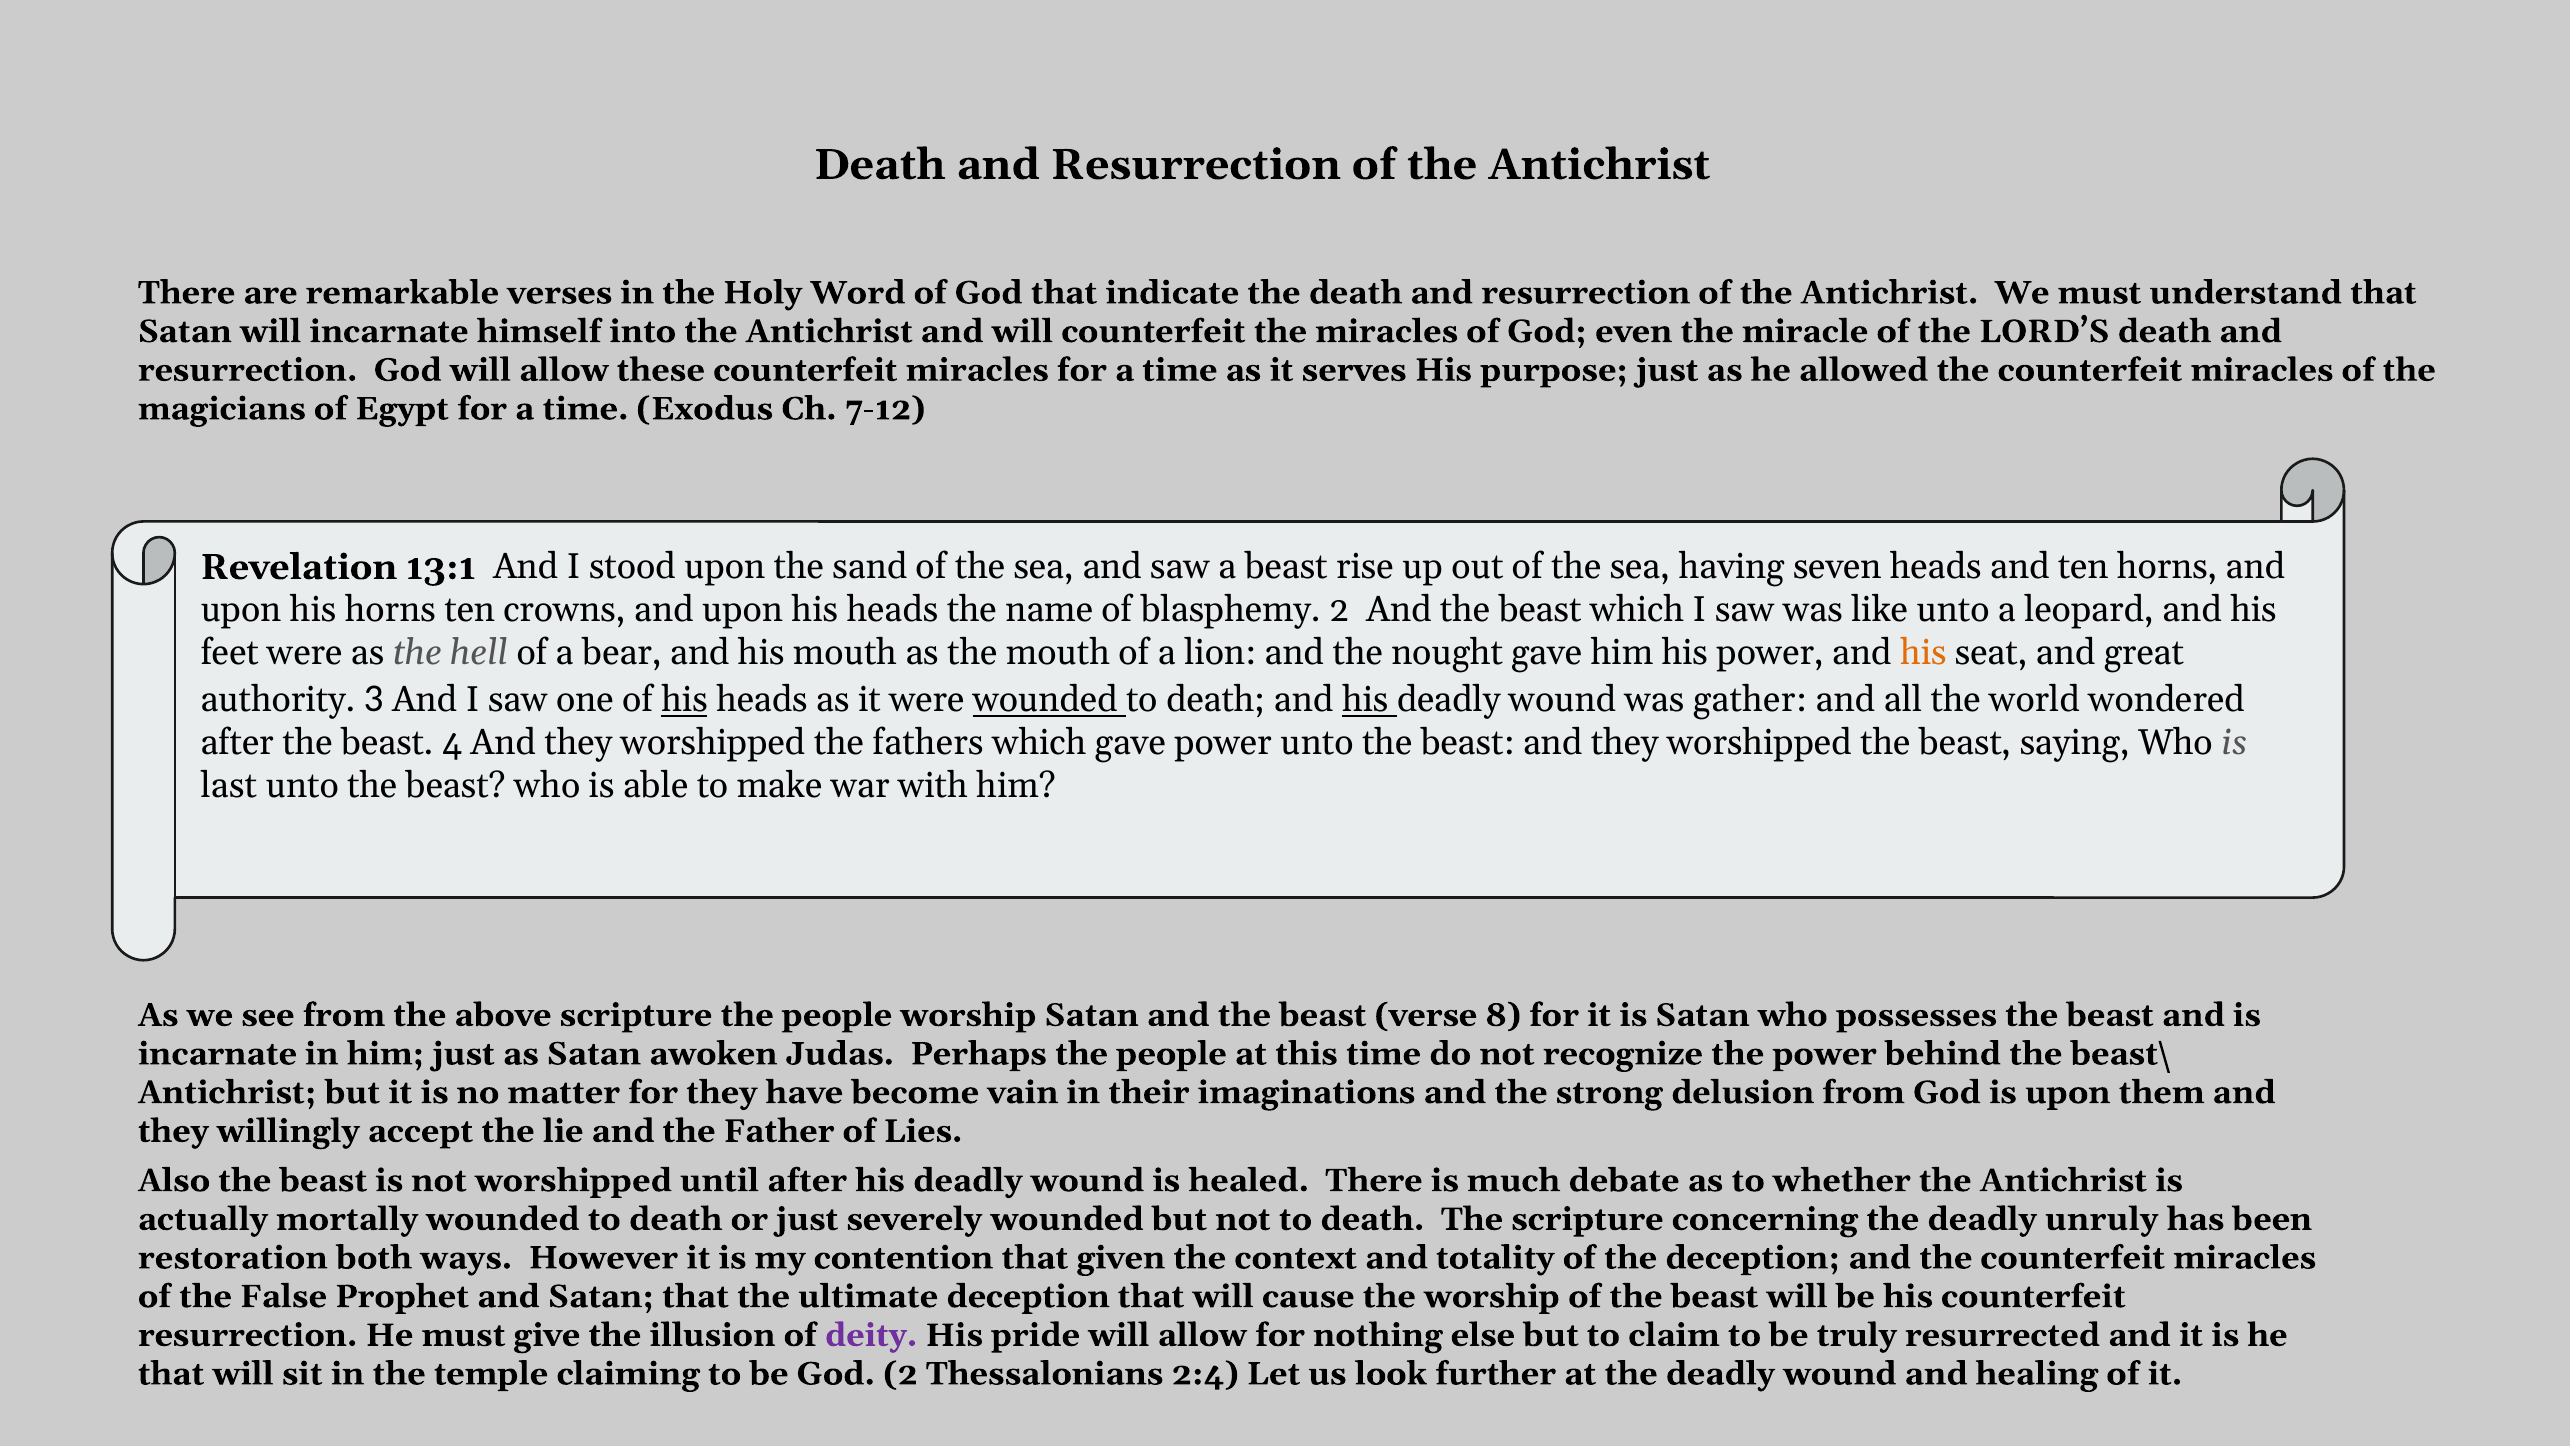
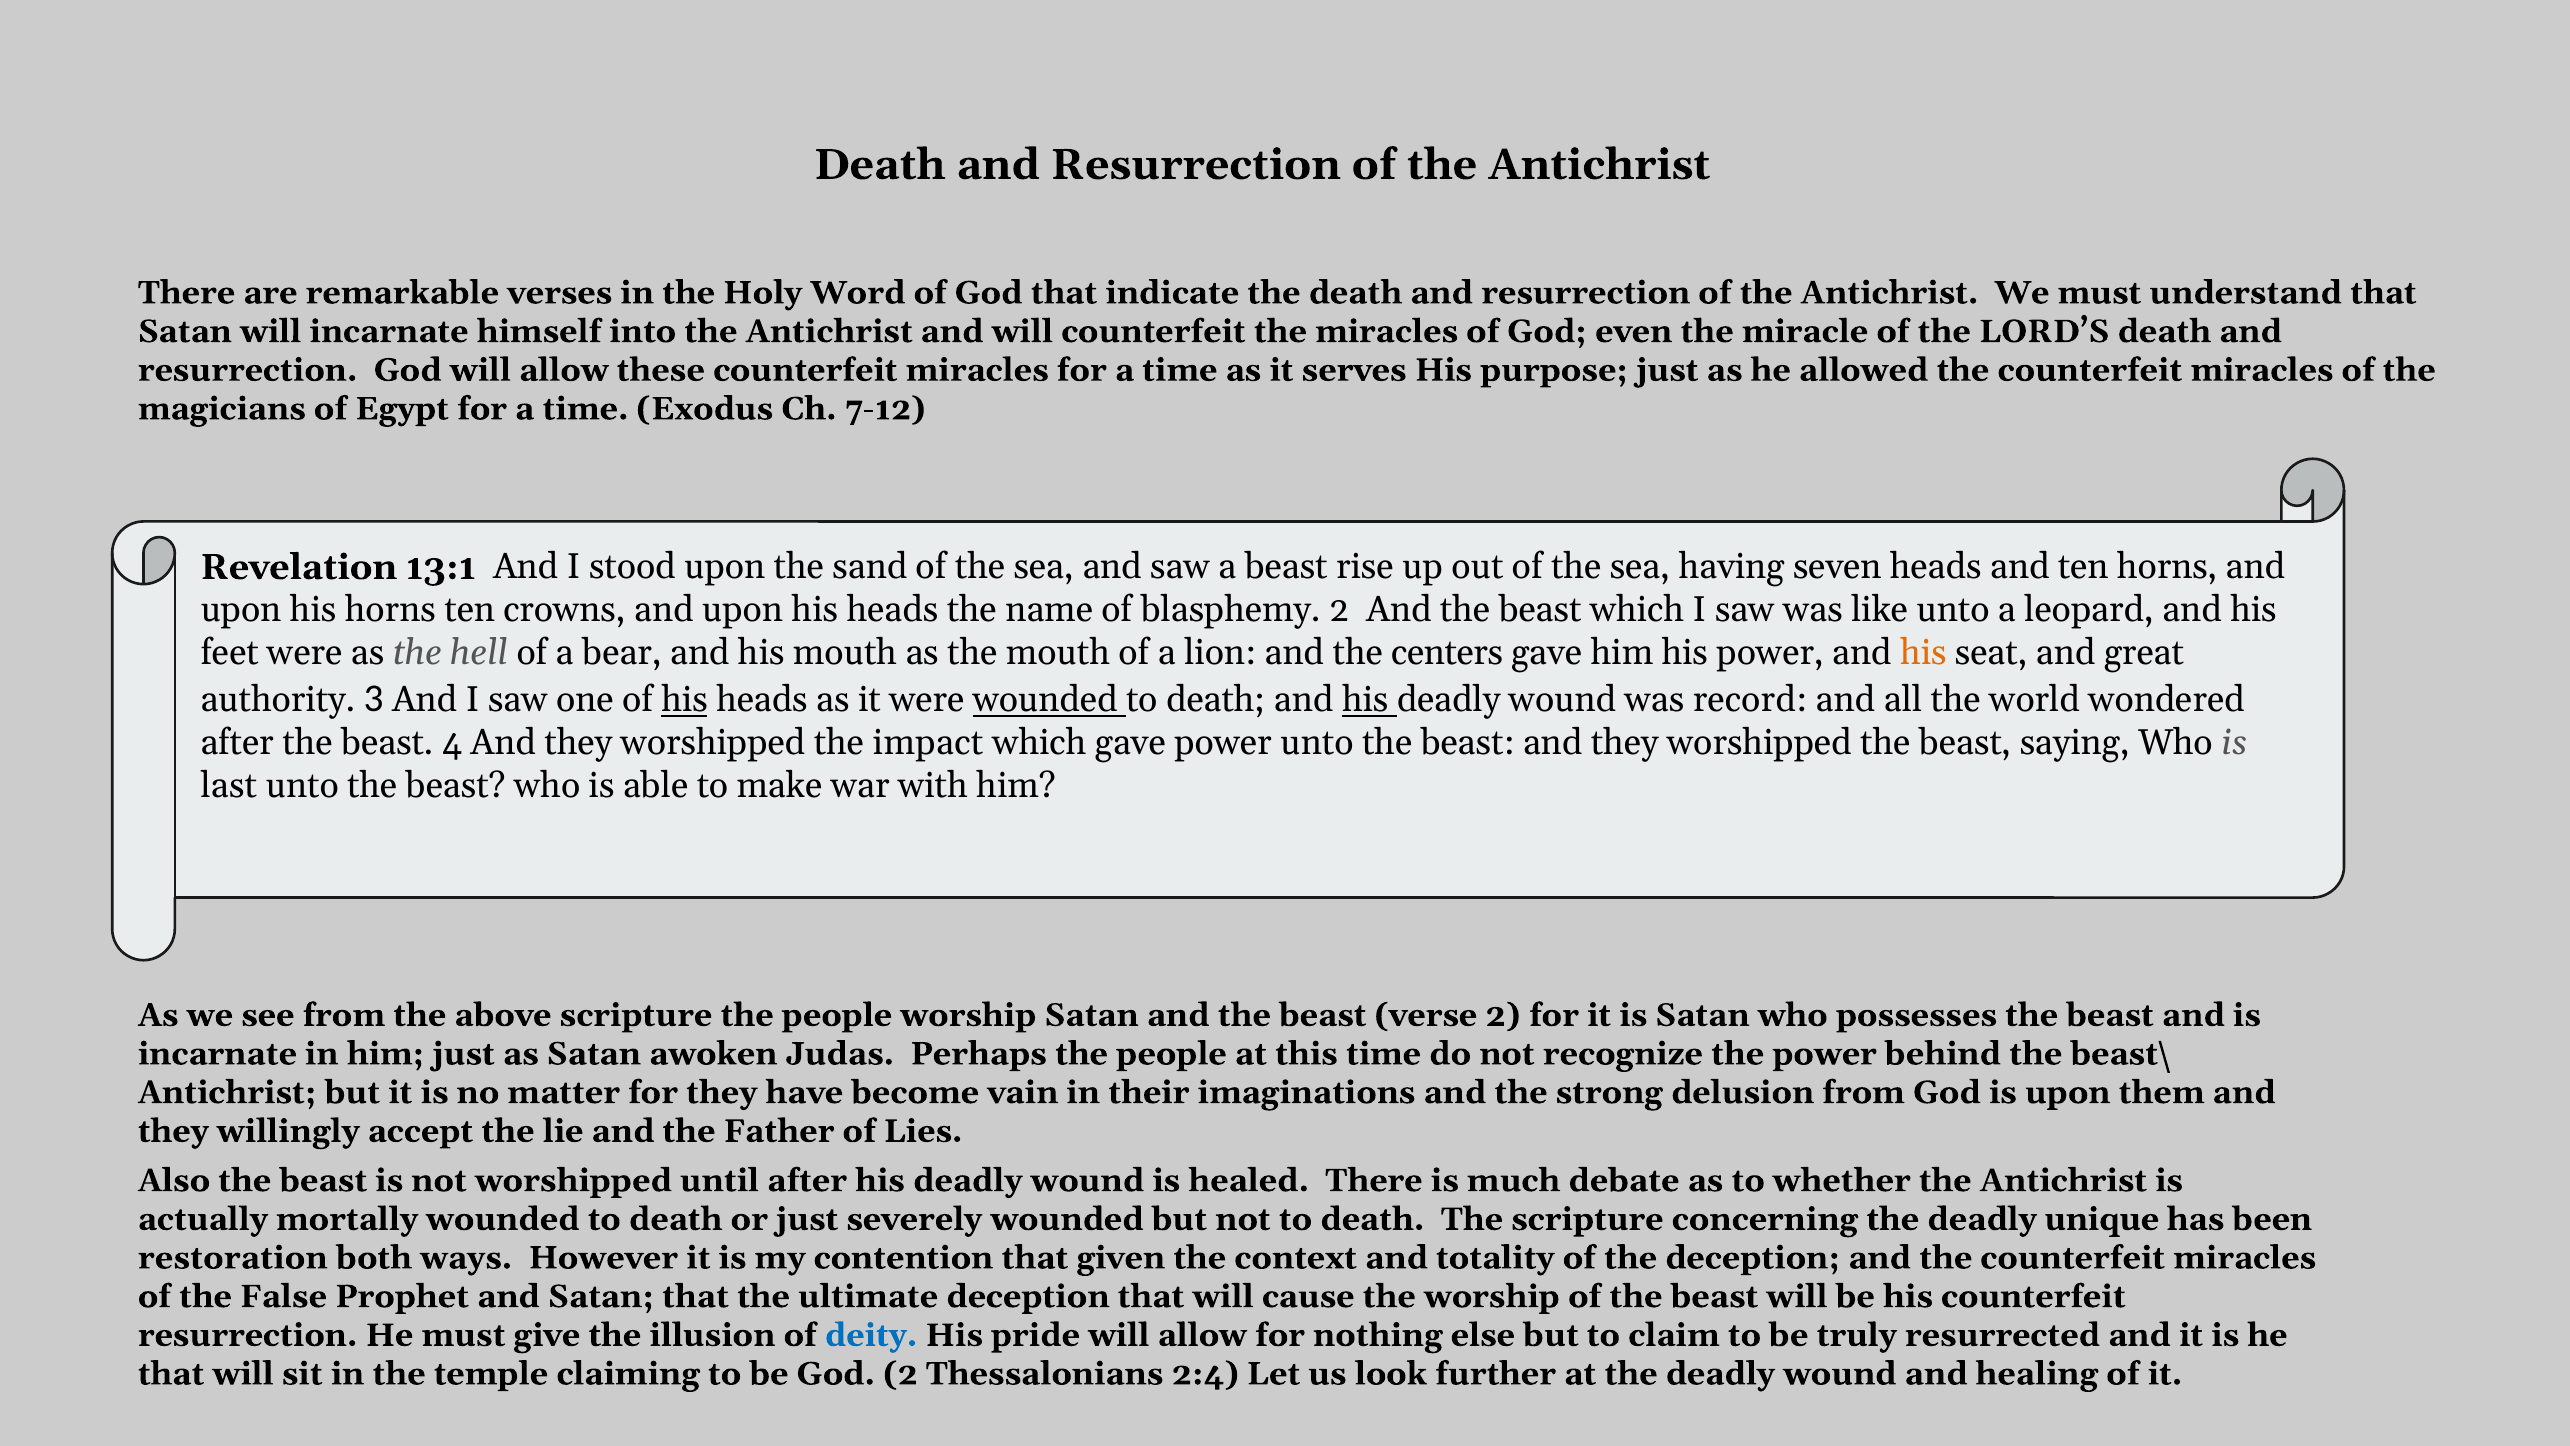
nought: nought -> centers (1447, 653)
gather: gather -> record (1750, 699)
fathers: fathers -> impact (928, 743)
verse 8: 8 -> 2 (1503, 1015)
unruly: unruly -> unique (2102, 1219)
deity colour: purple -> blue (871, 1335)
